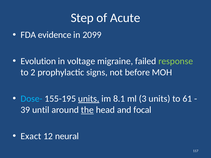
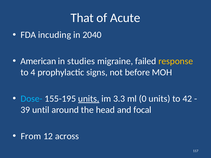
Step: Step -> That (82, 18)
evidence: evidence -> incuding (55, 35)
2099: 2099 -> 2040 (92, 35)
Evolution: Evolution -> American (38, 61)
voltage: voltage -> studies (81, 61)
response colour: light green -> yellow (176, 61)
2: 2 -> 4 (33, 73)
8.1: 8.1 -> 3.3 (119, 99)
3: 3 -> 0 (143, 99)
61: 61 -> 42 (187, 99)
the underline: present -> none (87, 110)
Exact: Exact -> From (31, 136)
neural: neural -> across (67, 136)
